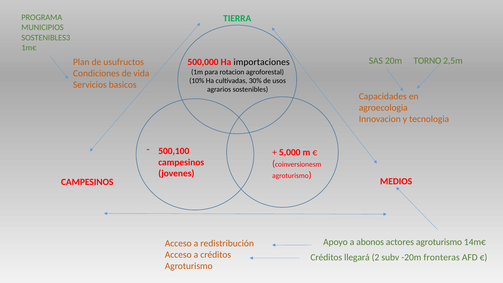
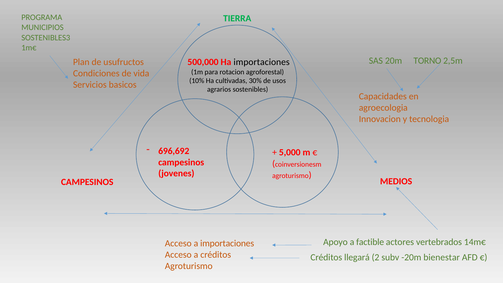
500,100: 500,100 -> 696,692 (174, 151)
abonos: abonos -> factible (370, 242)
actores agroturismo: agroturismo -> vertebrados (439, 242)
a redistribución: redistribución -> importaciones (227, 243)
fronteras: fronteras -> bienestar (442, 257)
